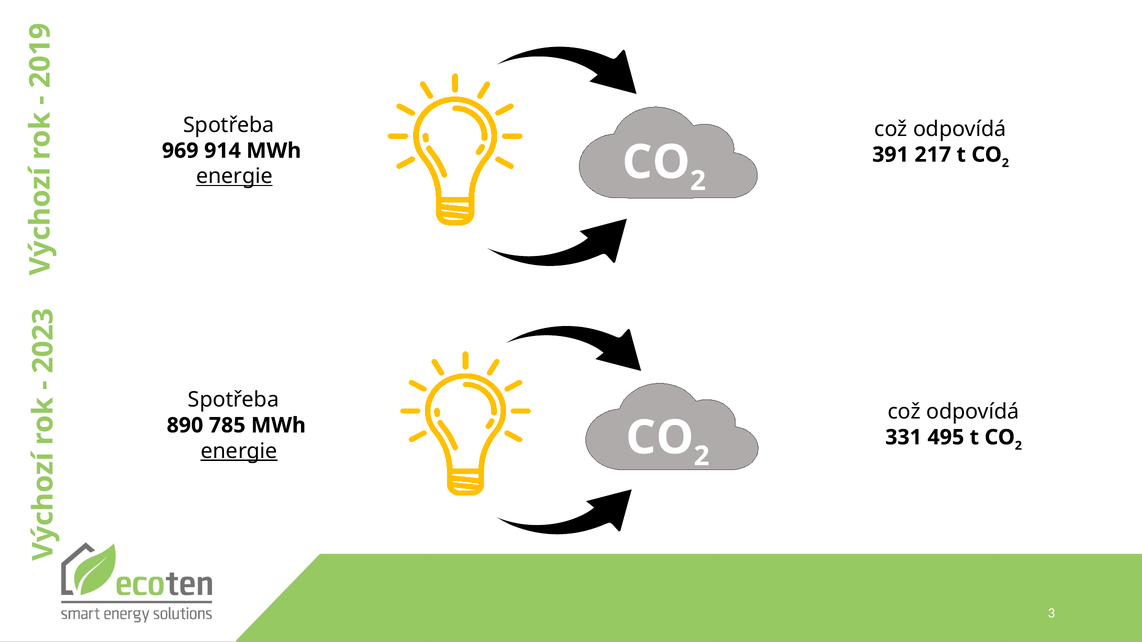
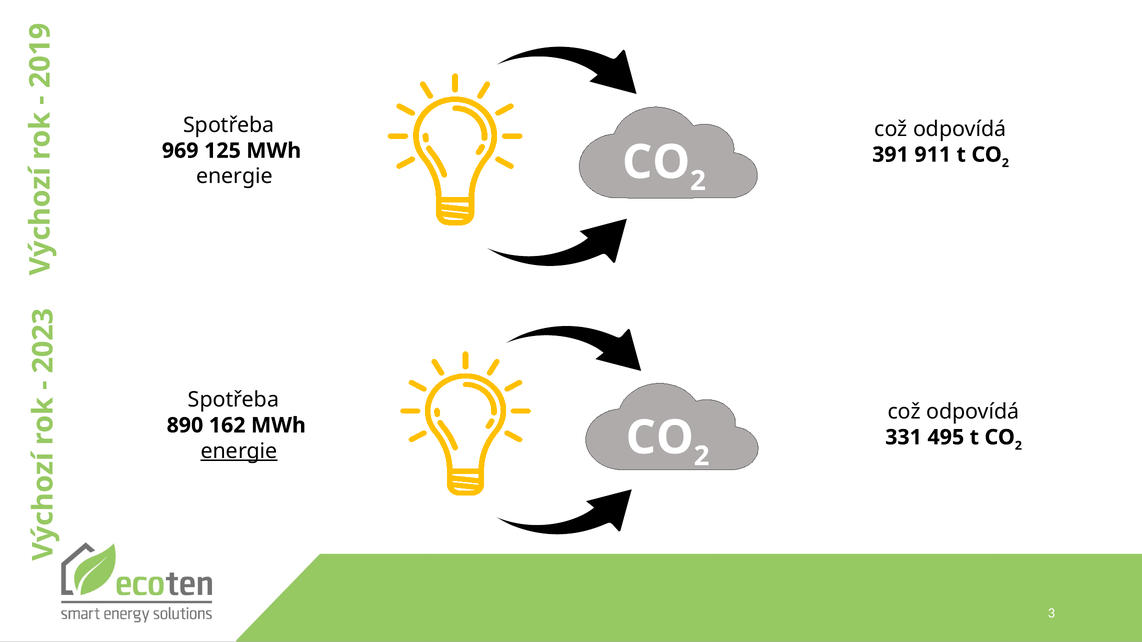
914: 914 -> 125 (222, 151)
217: 217 -> 911 (933, 155)
energie underline: present -> none (234, 176)
785: 785 -> 162 (227, 426)
